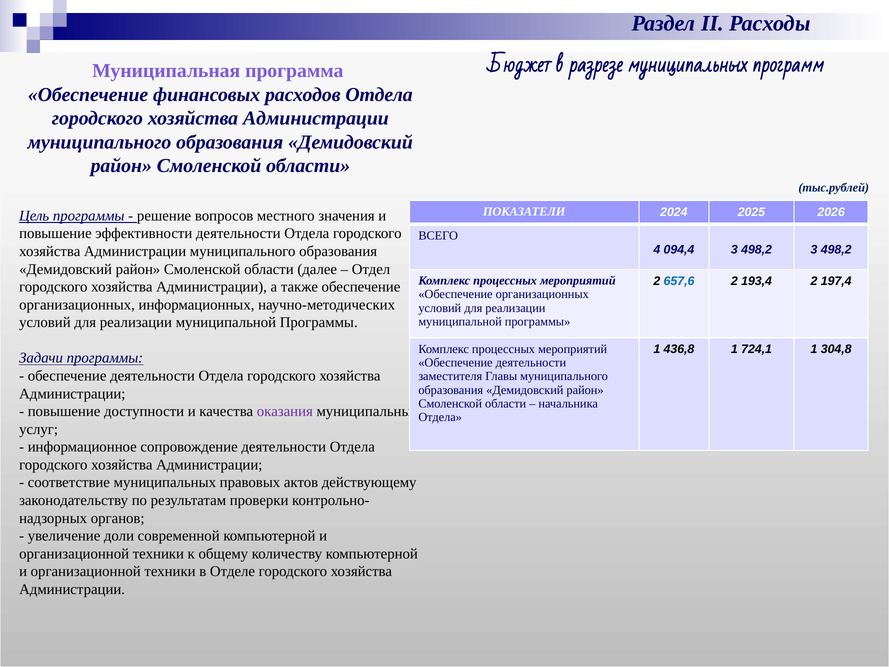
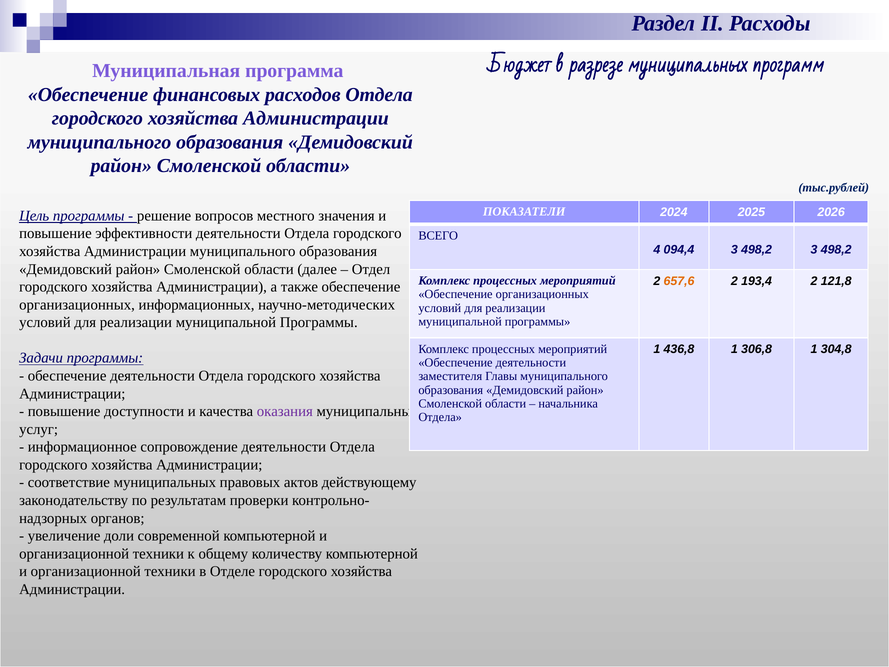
657,6 colour: blue -> orange (679, 281)
197,4: 197,4 -> 121,8 (836, 281)
724,1: 724,1 -> 306,8 (757, 349)
